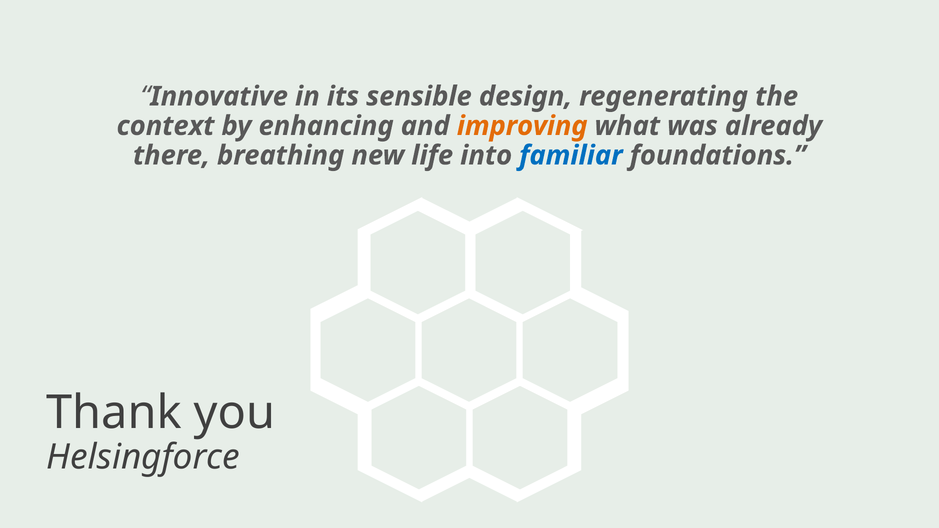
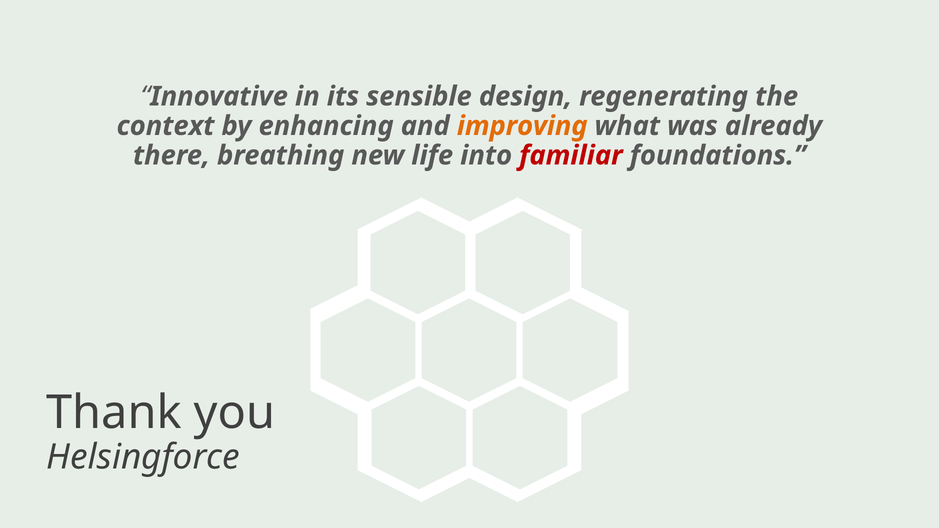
familiar colour: blue -> red (571, 155)
